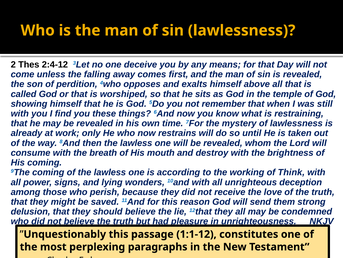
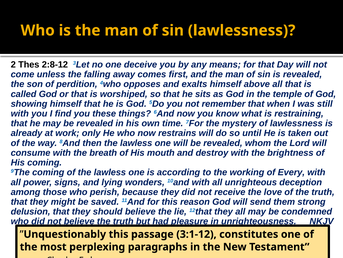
2:4-12: 2:4-12 -> 2:8-12 (55, 64)
Think: Think -> Every (291, 172)
1:1-12: 1:1-12 -> 3:1-12 (196, 234)
